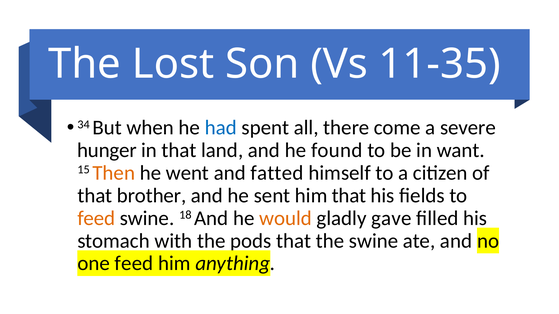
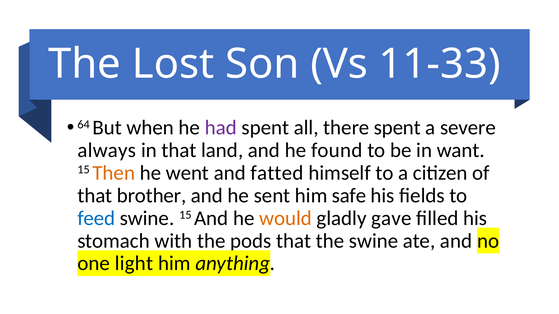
11-35: 11-35 -> 11-33 (440, 64)
34: 34 -> 64 (84, 125)
had colour: blue -> purple (221, 128)
there come: come -> spent (397, 128)
hunger: hunger -> always (107, 151)
him that: that -> safe (349, 196)
feed colour: orange -> blue (96, 218)
swine 18: 18 -> 15 (185, 215)
one feed: feed -> light (134, 264)
